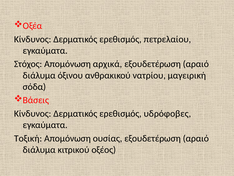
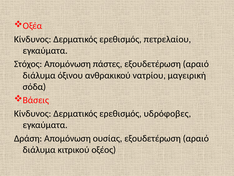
αρχικά: αρχικά -> πάστες (108, 64)
Τοξική: Τοξική -> Δράση (28, 138)
